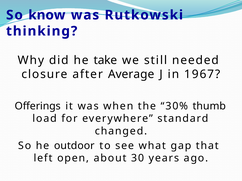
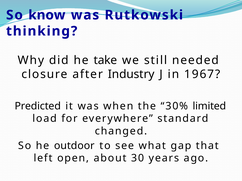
Average: Average -> Industry (131, 74)
Offerings: Offerings -> Predicted (38, 106)
thumb: thumb -> limited (209, 106)
